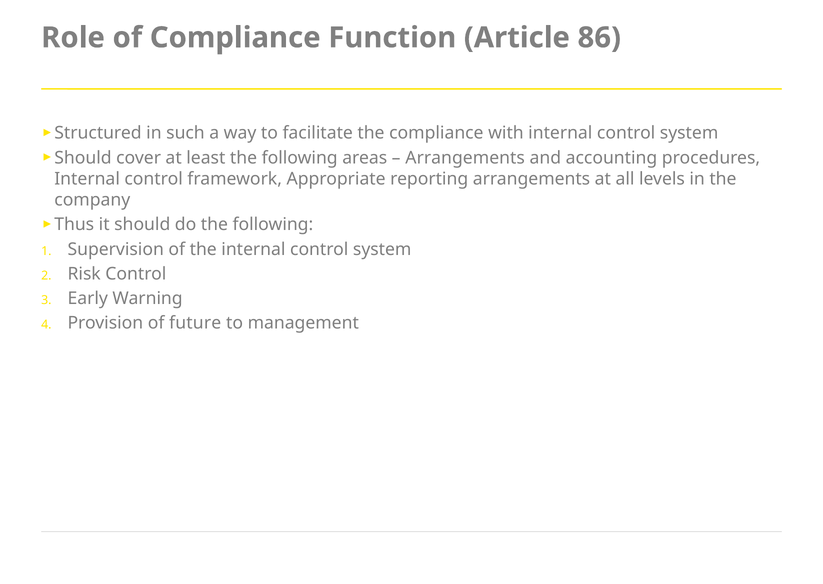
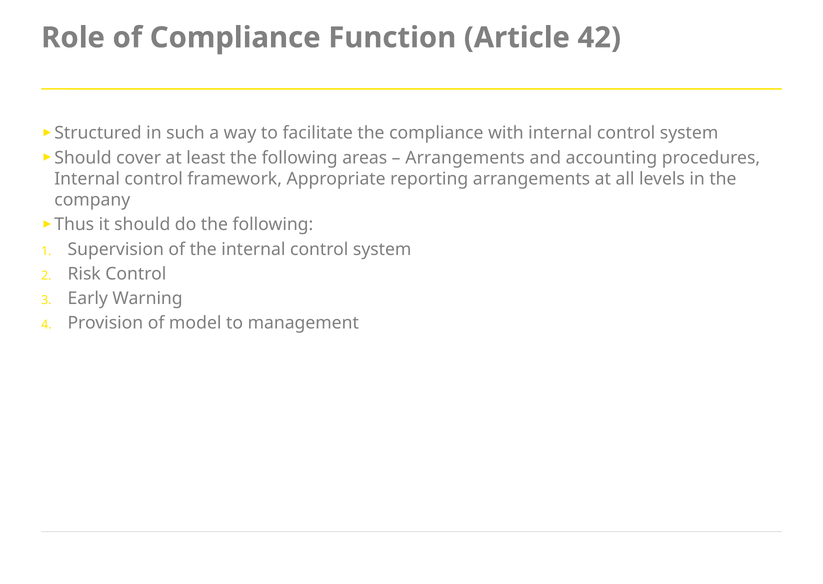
86: 86 -> 42 (599, 38)
future: future -> model (195, 323)
